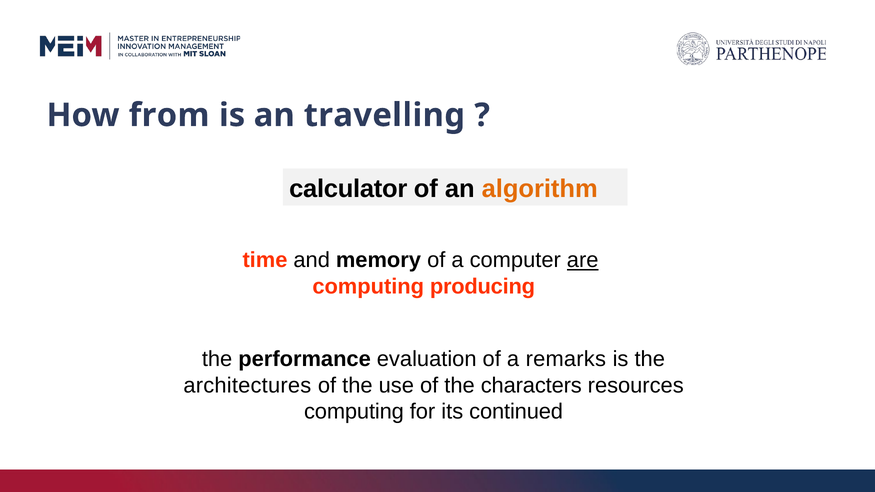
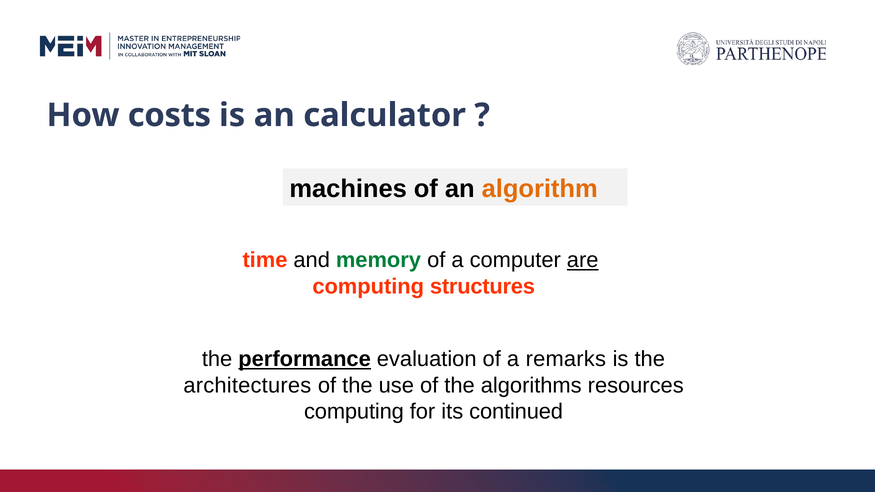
from: from -> costs (169, 115)
travelling: travelling -> calculator (385, 115)
calculator: calculator -> machines (348, 189)
memory colour: black -> green (378, 260)
producing: producing -> structures (482, 287)
performance underline: none -> present (305, 359)
characters: characters -> algorithms (531, 386)
